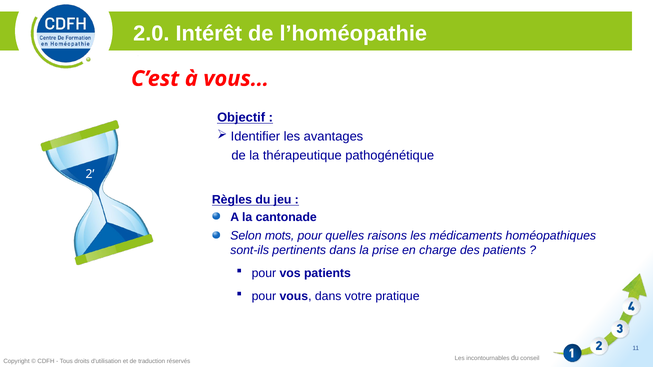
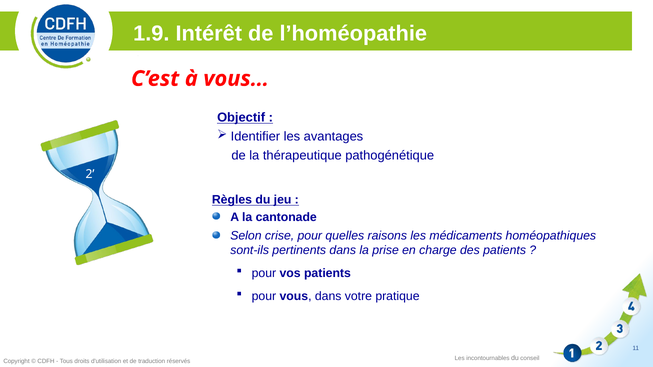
2.0: 2.0 -> 1.9 (151, 34)
mots: mots -> crise (280, 236)
